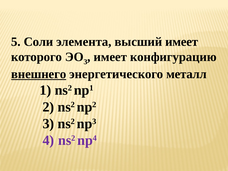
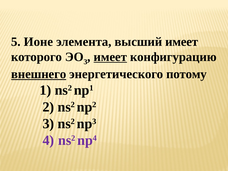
Соли: Соли -> Ионе (38, 42)
имеет underline: none -> present (110, 57)
металл: металл -> потому (187, 74)
